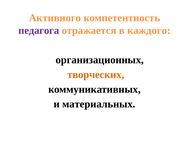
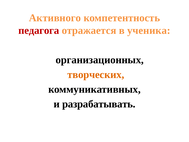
педагога colour: purple -> red (39, 30)
каждого: каждого -> ученика (149, 30)
материальных: материальных -> разрабатывать (99, 104)
